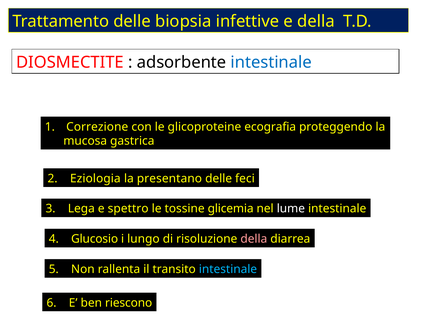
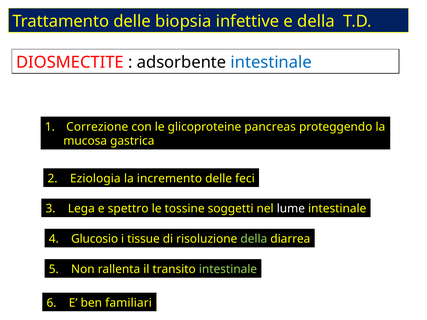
ecografia: ecografia -> pancreas (270, 127)
presentano: presentano -> incremento (169, 179)
glicemia: glicemia -> soggetti (231, 209)
lungo: lungo -> tissue (143, 239)
della colour: pink -> light green (254, 239)
intestinale colour: light blue -> light green (228, 269)
riescono: riescono -> familiari (129, 303)
